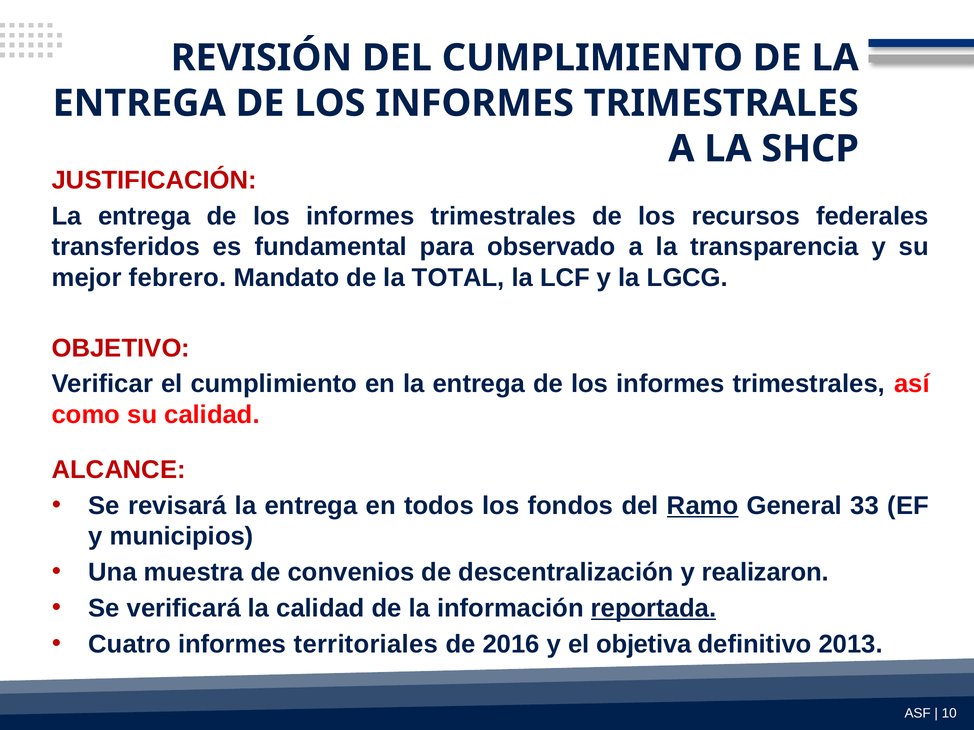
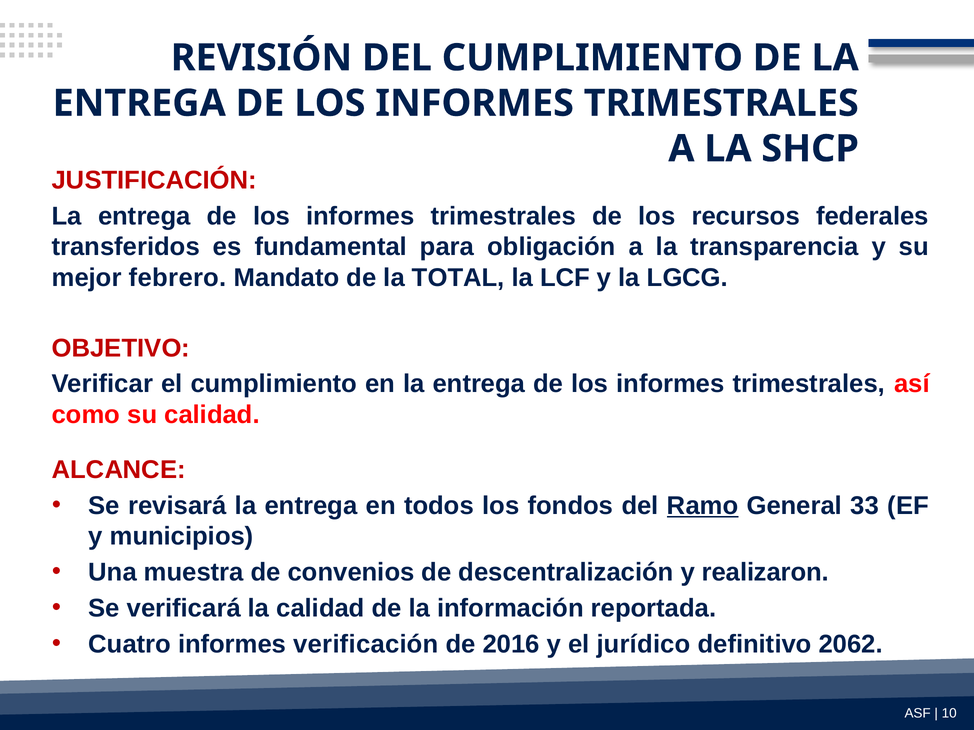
observado: observado -> obligación (551, 247)
reportada underline: present -> none (654, 609)
territoriales: territoriales -> verificación (366, 645)
objetiva: objetiva -> jurídico (644, 645)
2013: 2013 -> 2062 (851, 645)
